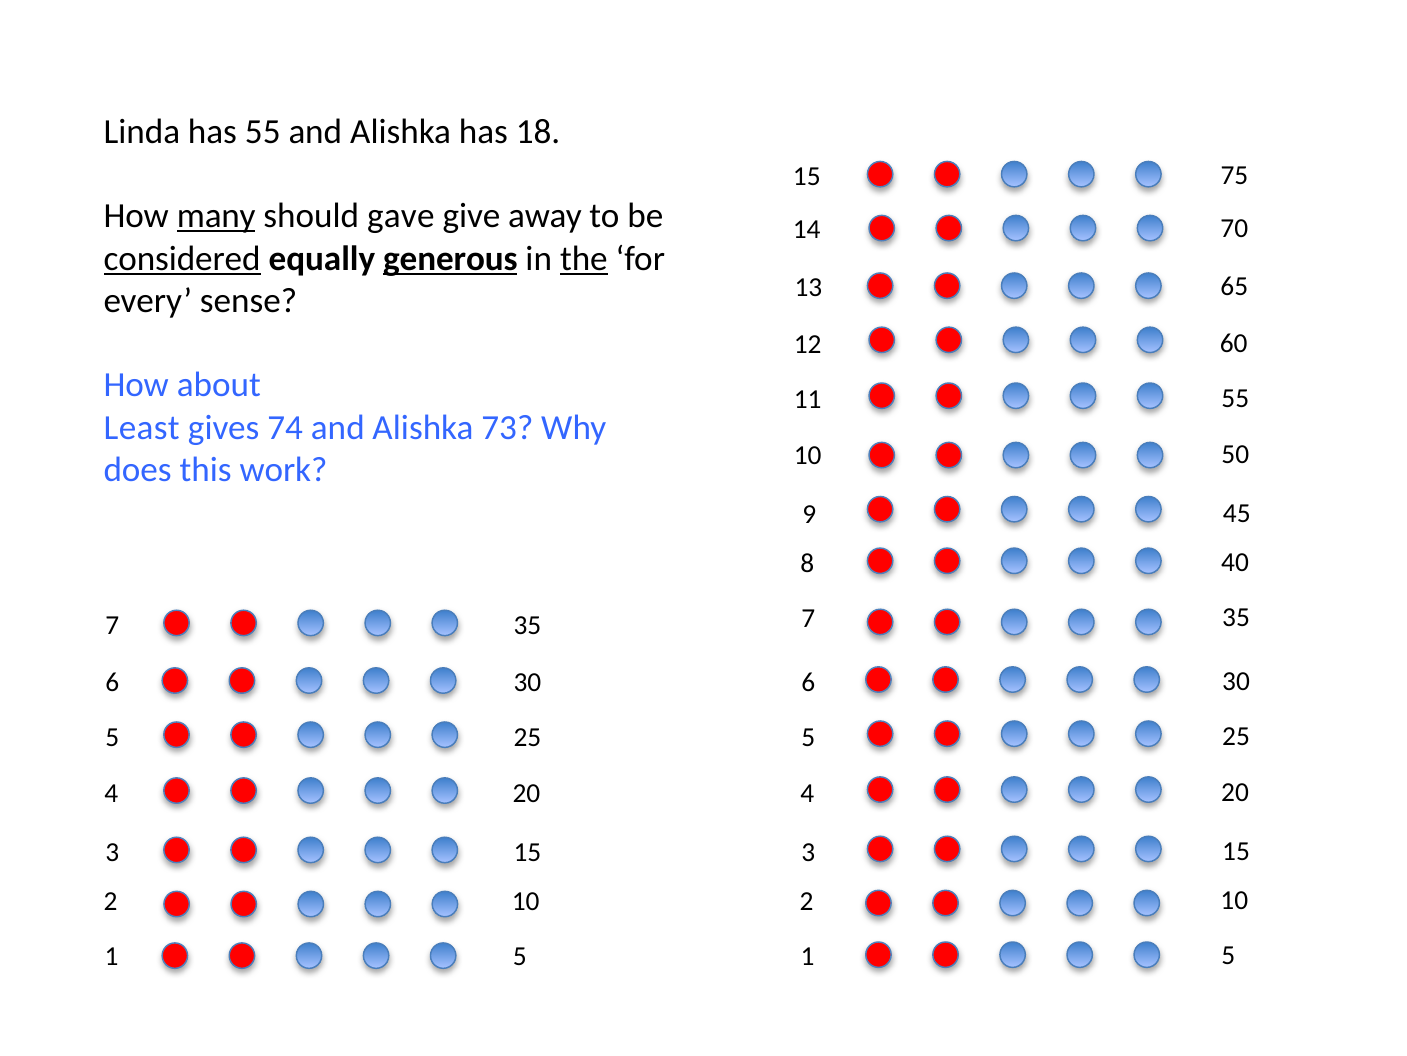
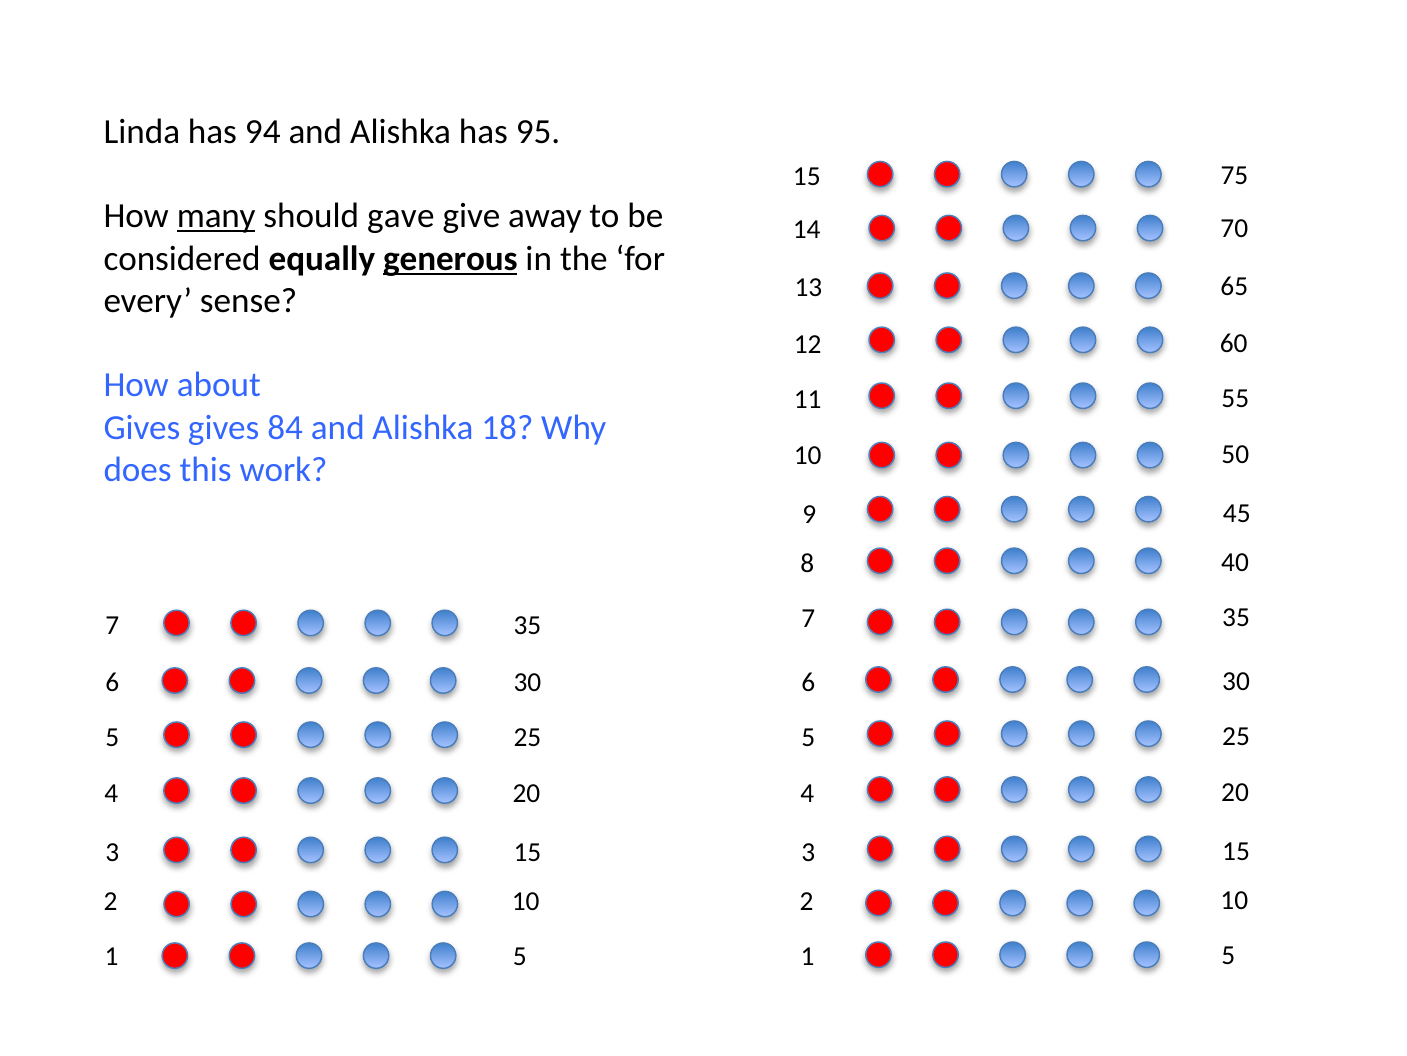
has 55: 55 -> 94 (263, 132)
18: 18 -> 95 (538, 132)
considered underline: present -> none (182, 258)
the underline: present -> none (584, 258)
Least: Least -> Gives (142, 427)
74: 74 -> 84 (285, 427)
73: 73 -> 18 (507, 427)
